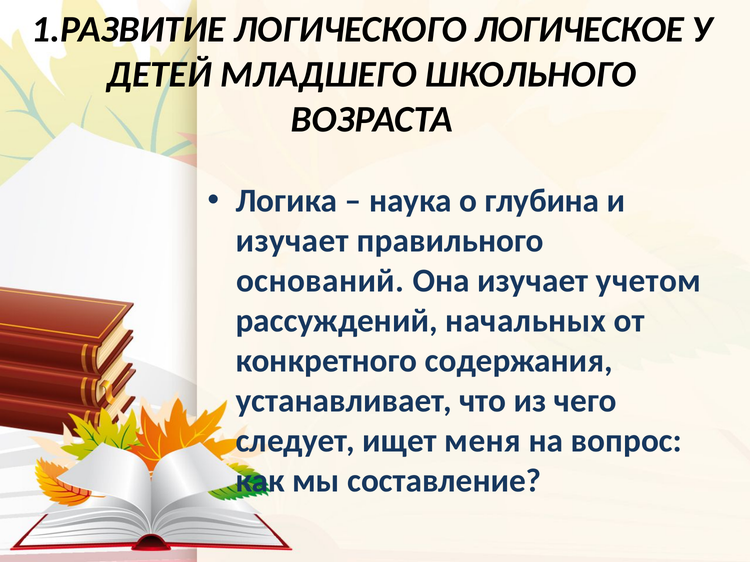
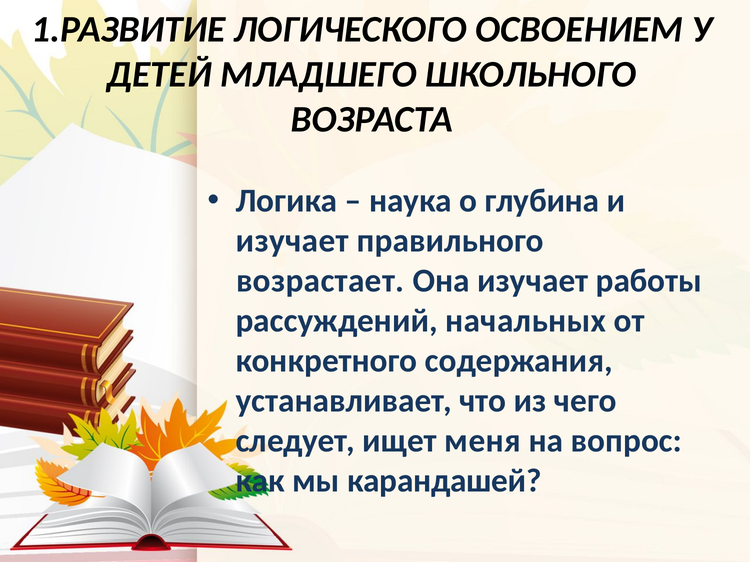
ЛОГИЧЕСКОЕ: ЛОГИЧЕСКОЕ -> ОСВОЕНИЕМ (579, 29)
оснований: оснований -> возрастает (320, 281)
учетом: учетом -> работы (649, 281)
составление: составление -> карандашей (444, 481)
